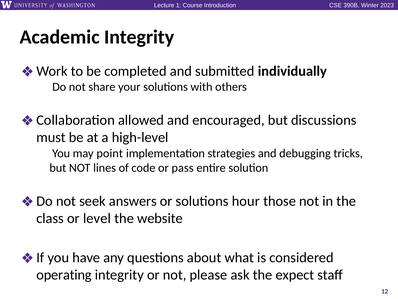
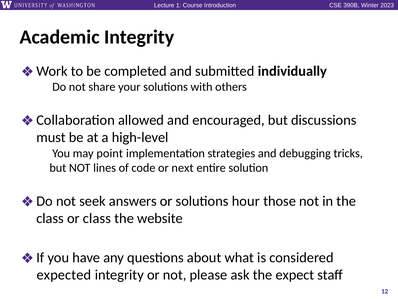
pass: pass -> next (183, 168)
or level: level -> class (97, 218)
operating: operating -> expected (64, 274)
